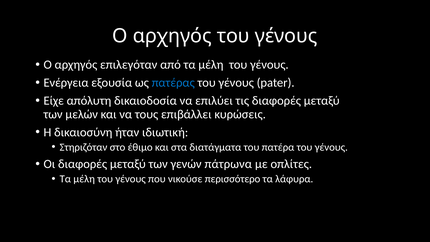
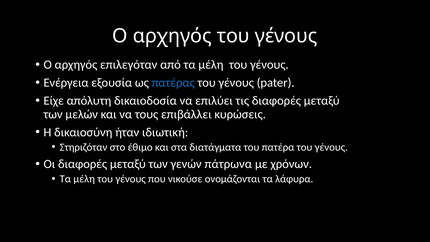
οπλίτες: οπλίτες -> χρόνων (291, 164)
περισσότερο: περισσότερο -> ονομάζονται (232, 179)
